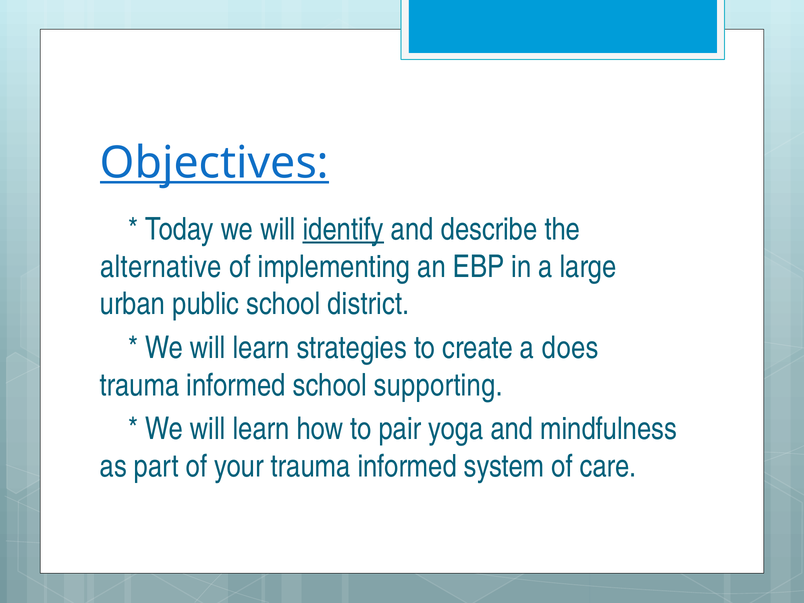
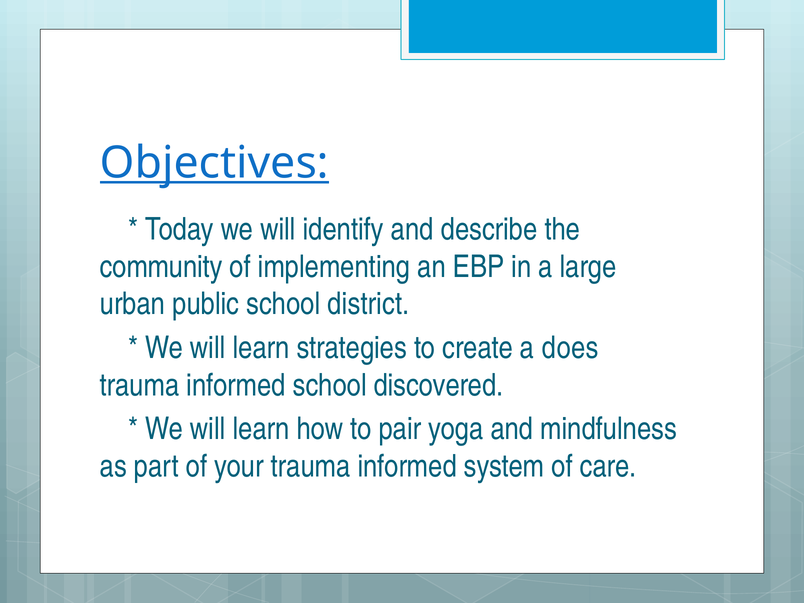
identify underline: present -> none (343, 229)
alternative: alternative -> community (161, 267)
supporting: supporting -> discovered (439, 385)
